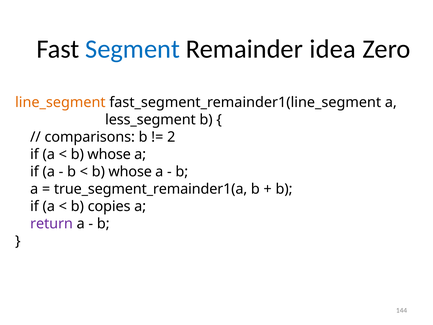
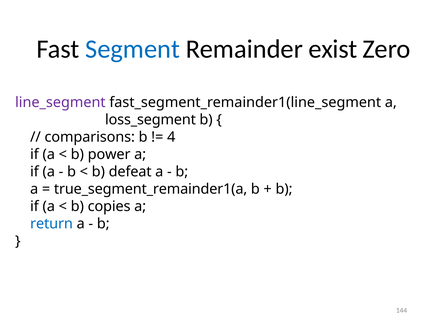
idea: idea -> exist (333, 49)
line_segment colour: orange -> purple (60, 102)
less_segment: less_segment -> loss_segment (150, 120)
2: 2 -> 4 (171, 137)
whose: whose -> power (109, 154)
whose: whose -> defeat (130, 172)
return colour: purple -> blue (52, 224)
